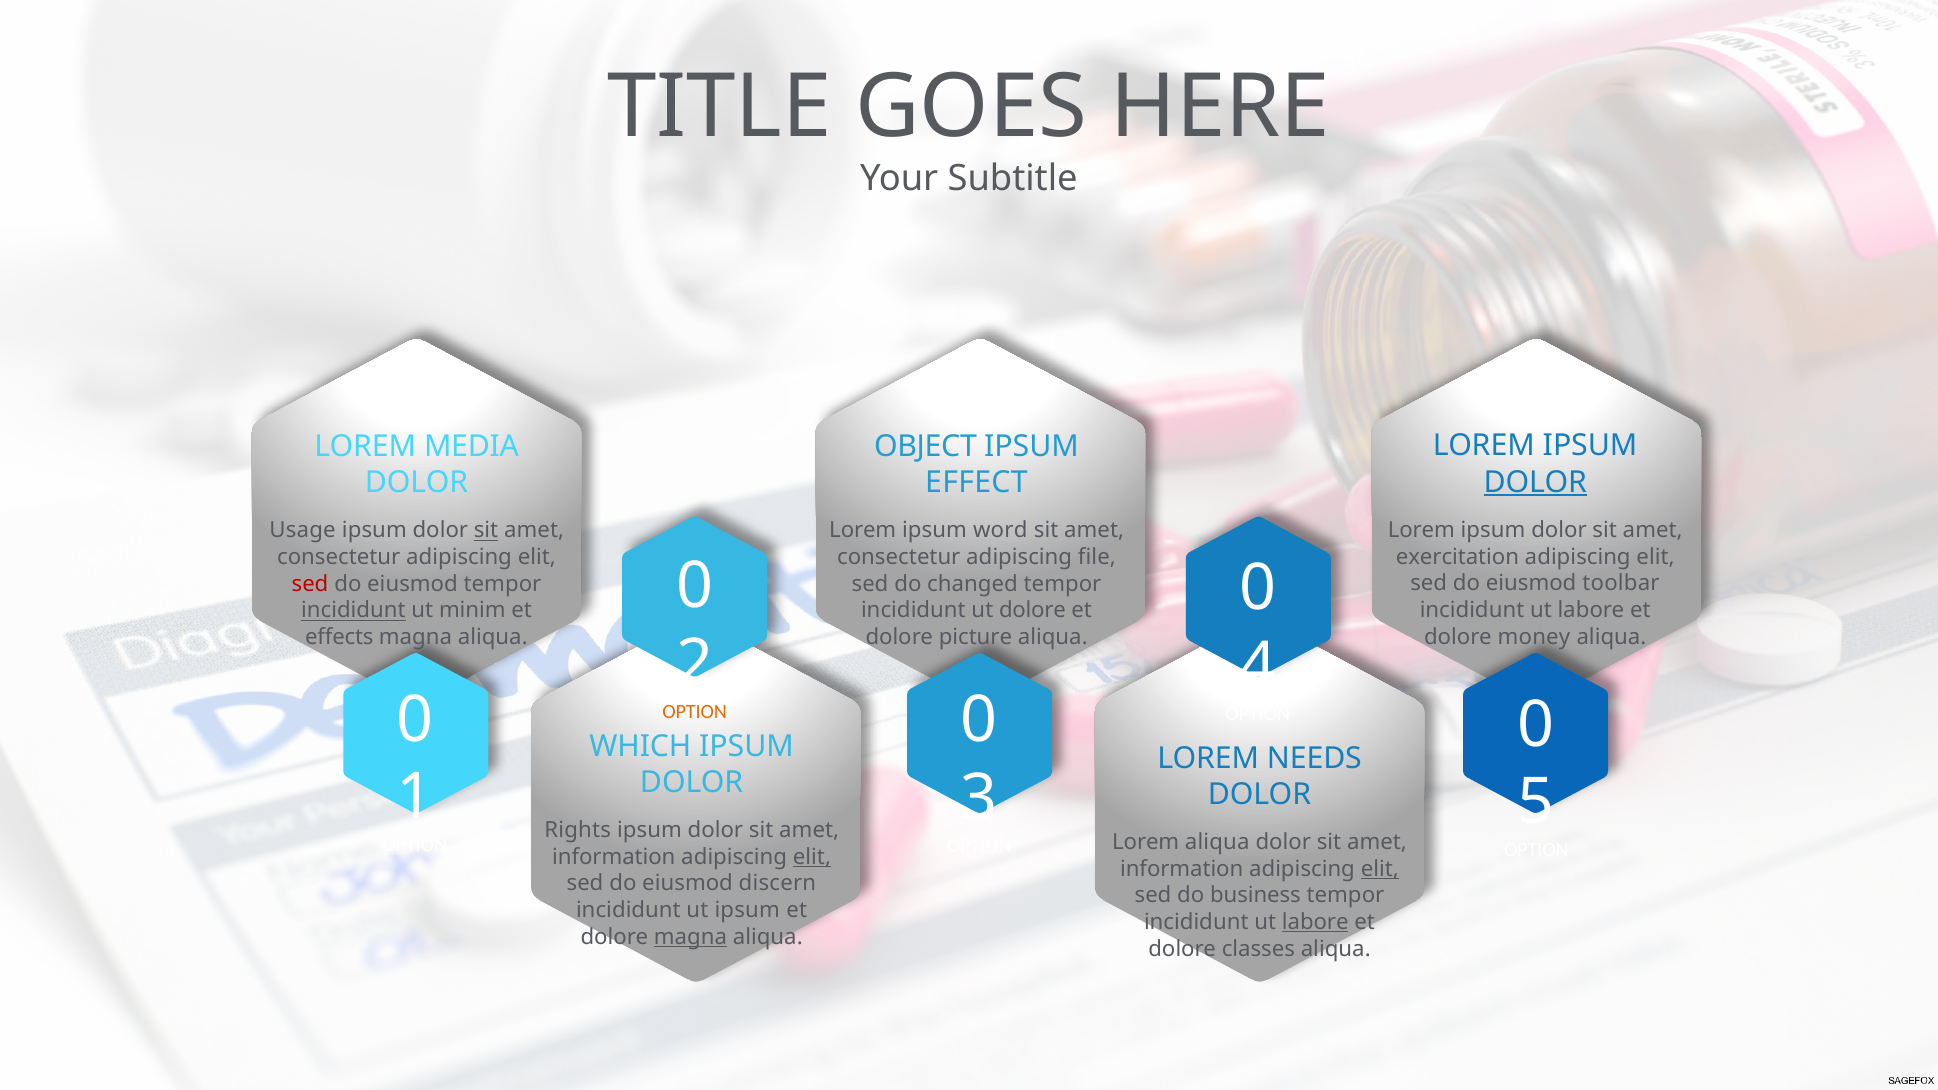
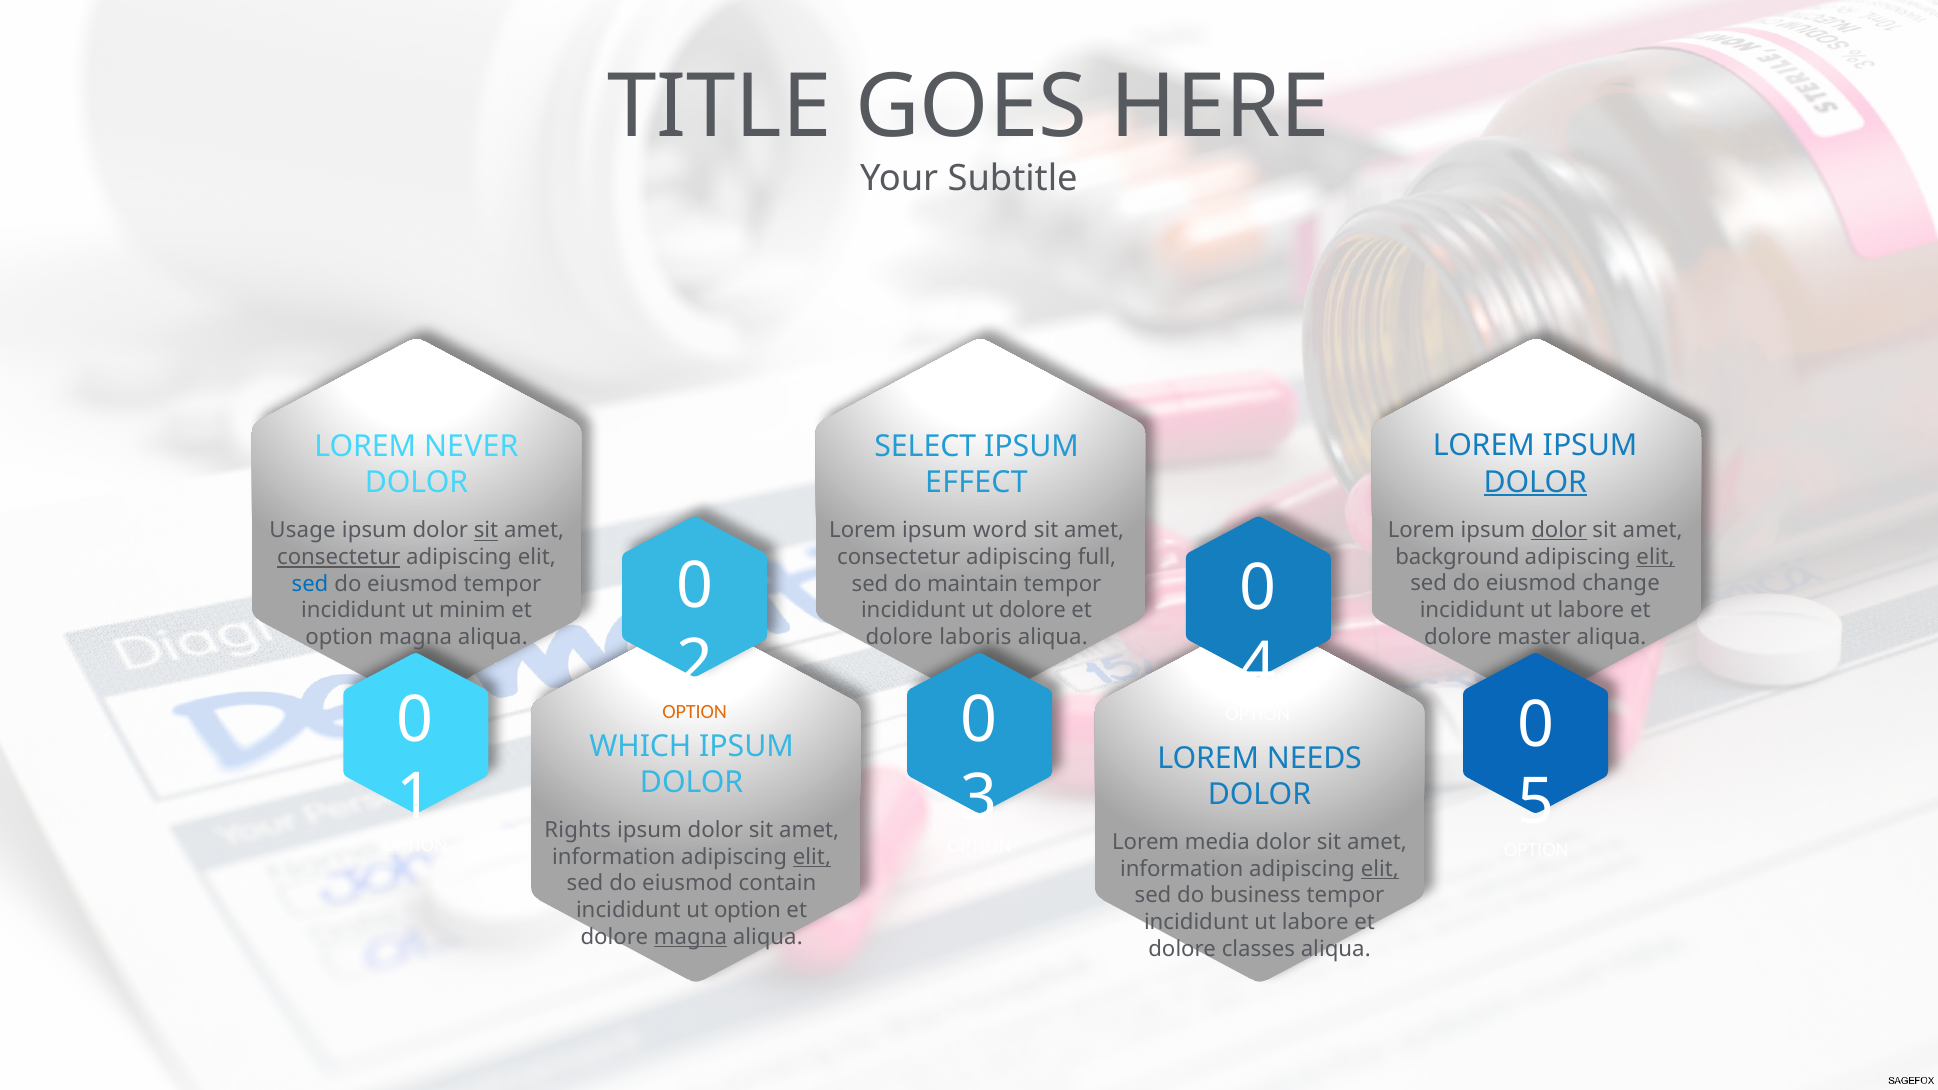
MEDIA: MEDIA -> NEVER (471, 446)
OBJECT: OBJECT -> SELECT (925, 446)
dolor underline: none -> present (1559, 530)
exercitation: exercitation -> background (1457, 557)
elit underline: none -> present (1656, 557)
consectetur underline: none -> present (339, 557)
file: file -> full (1097, 557)
toolbar: toolbar -> change (1621, 584)
sed colour: red -> blue (310, 584)
changed: changed -> maintain (973, 584)
incididunt underline: present -> none (353, 611)
money: money -> master (1534, 637)
effects: effects -> option (339, 637)
picture: picture -> laboris (975, 637)
Lorem aliqua: aliqua -> media (1217, 842)
discern: discern -> contain (778, 884)
ut ipsum: ipsum -> option (747, 910)
labore underline: present -> none (1315, 922)
